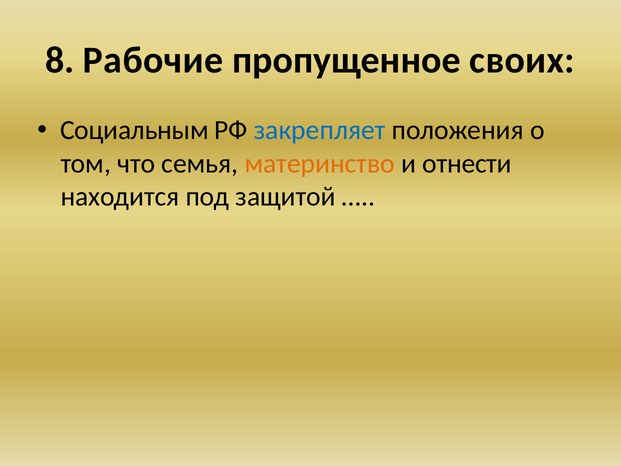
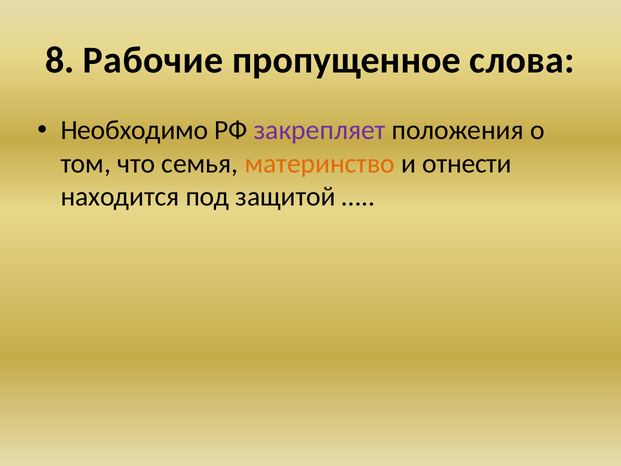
своих: своих -> слова (522, 60)
Социальным: Социальным -> Необходимо (134, 130)
закрепляет colour: blue -> purple (320, 130)
